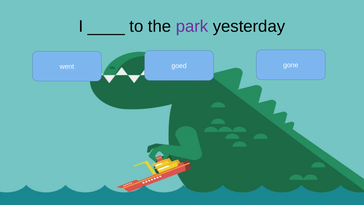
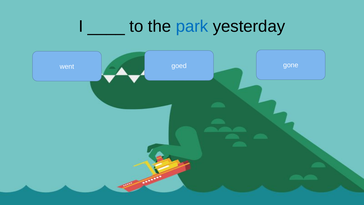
park colour: purple -> blue (192, 26)
